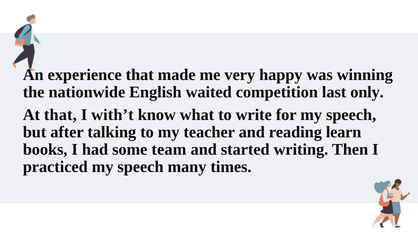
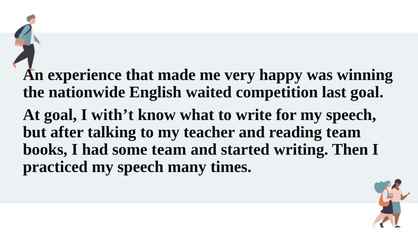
last only: only -> goal (367, 92)
At that: that -> goal (60, 115)
reading learn: learn -> team (343, 132)
